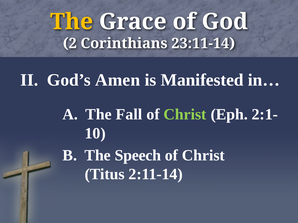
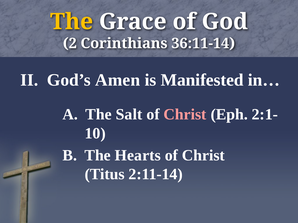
23:11-14: 23:11-14 -> 36:11-14 (203, 43)
Fall: Fall -> Salt (129, 115)
Christ colour: light green -> pink (185, 115)
Speech: Speech -> Hearts (138, 156)
